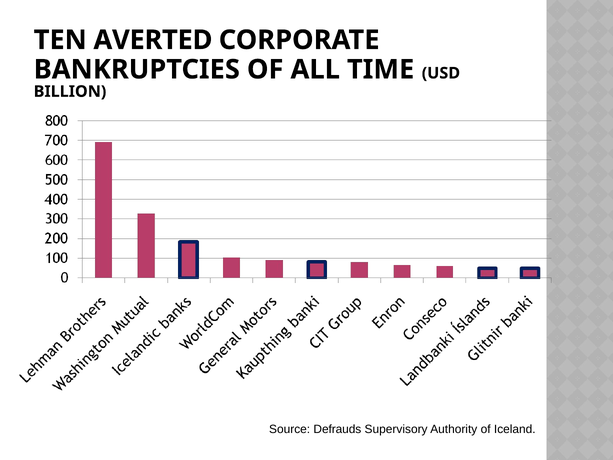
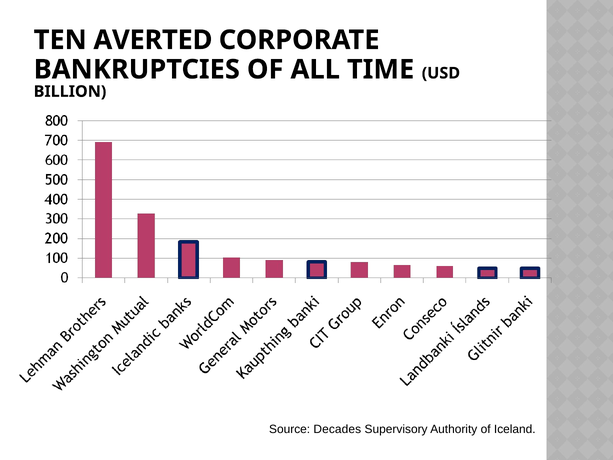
Defrauds: Defrauds -> Decades (337, 429)
